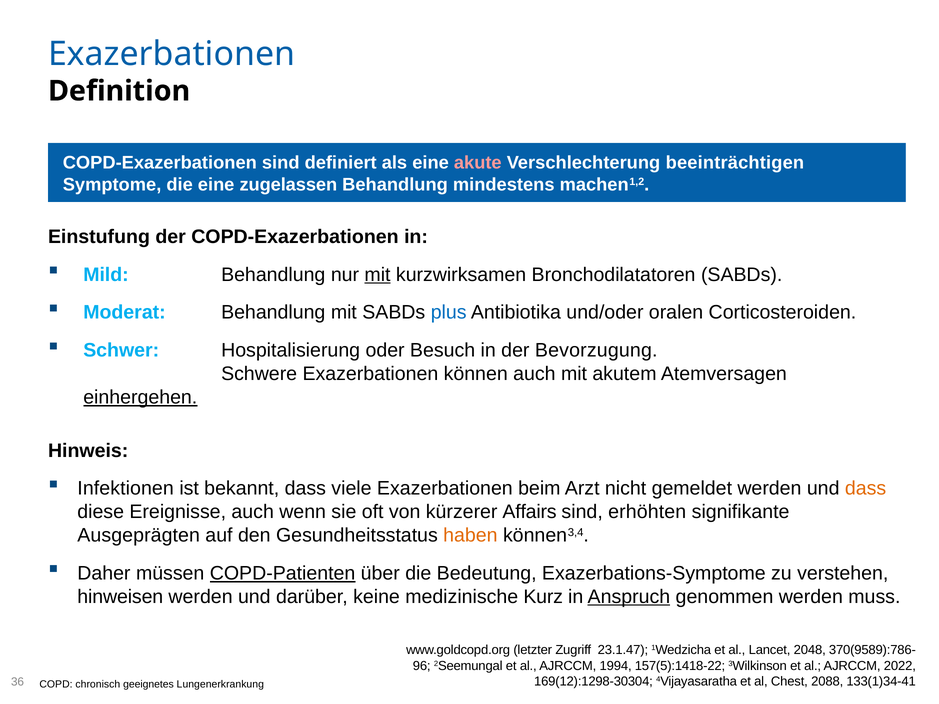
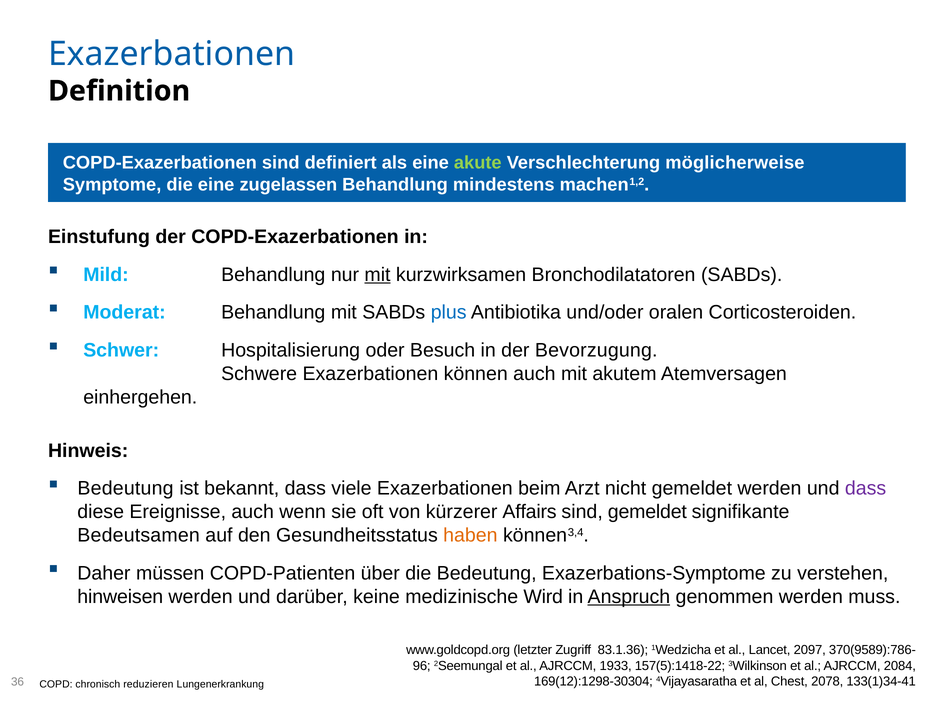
akute colour: pink -> light green (478, 163)
beeinträchtigen: beeinträchtigen -> möglicherweise (735, 163)
einhergehen underline: present -> none (140, 397)
Infektionen: Infektionen -> Bedeutung (126, 489)
dass colour: orange -> purple (866, 489)
sind erhöhten: erhöhten -> gemeldet (647, 512)
Ausgeprägten: Ausgeprägten -> Bedeutsamen (139, 536)
COPD-Patienten underline: present -> none (283, 573)
Kurz: Kurz -> Wird (543, 597)
23.1.47: 23.1.47 -> 83.1.36 (623, 650)
2048: 2048 -> 2097 (810, 650)
1994: 1994 -> 1933 (616, 666)
2022: 2022 -> 2084 (900, 666)
2088: 2088 -> 2078 (827, 682)
geeignetes: geeignetes -> reduzieren (148, 684)
